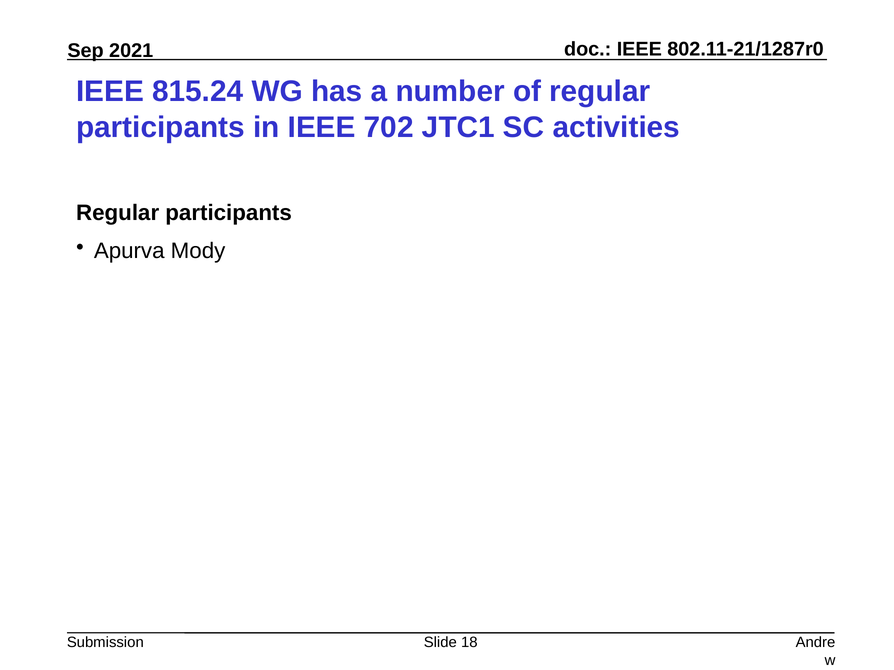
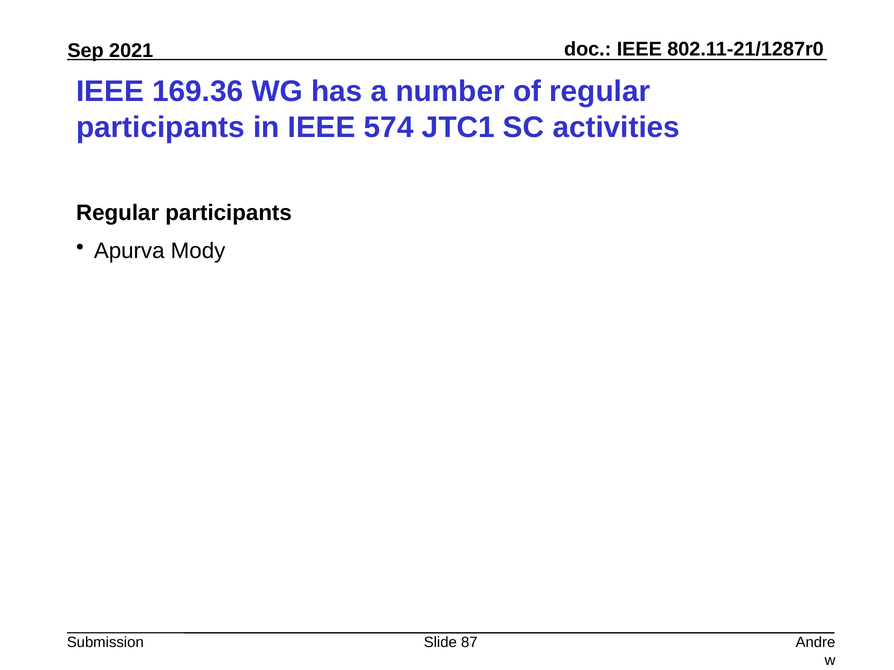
815.24: 815.24 -> 169.36 (198, 92)
702: 702 -> 574 (389, 127)
18: 18 -> 87 (469, 643)
